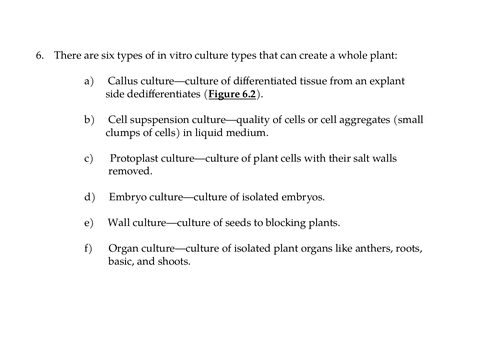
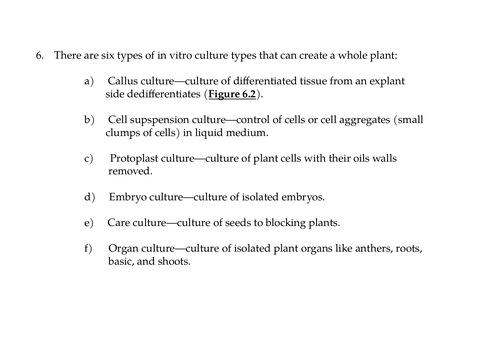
culture—quality: culture—quality -> culture—control (231, 120)
salt: salt -> oils (362, 158)
Wall: Wall -> Care (119, 223)
